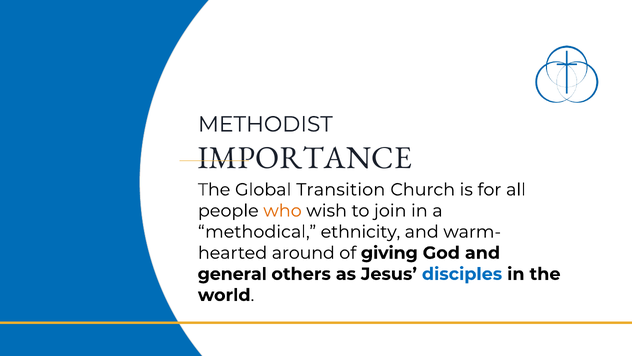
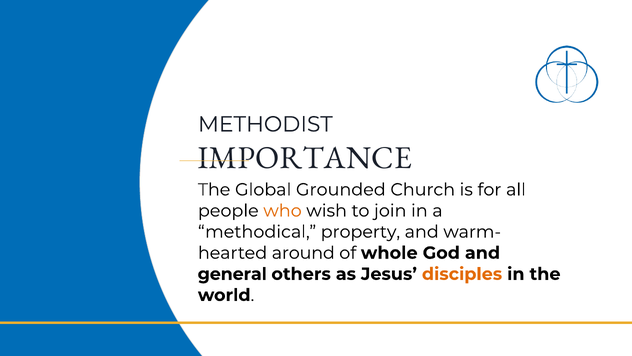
Transition: Transition -> Grounded (341, 189)
ethnicity: ethnicity -> property (360, 232)
giving: giving -> whole (389, 253)
disciples colour: blue -> orange (462, 274)
